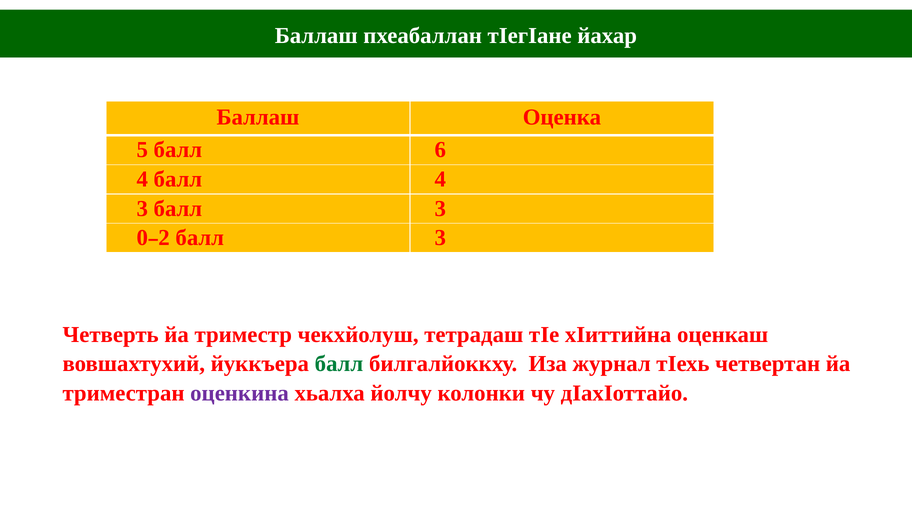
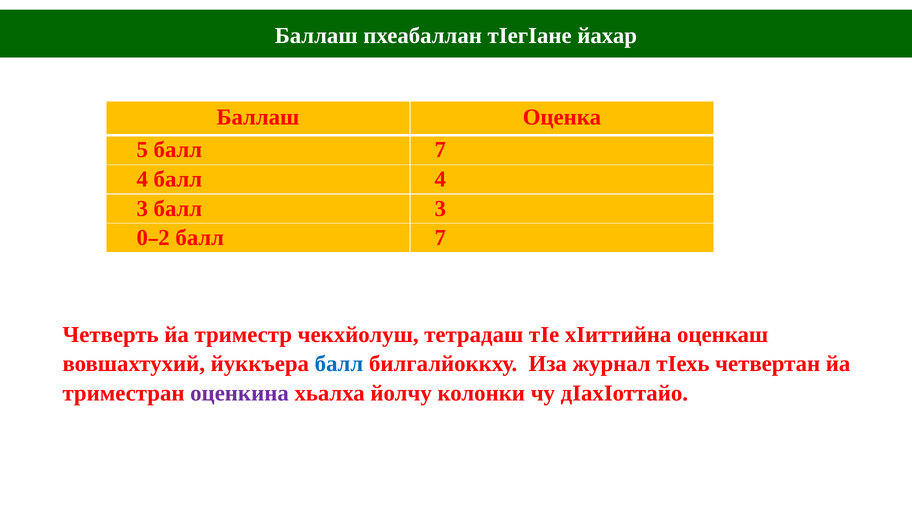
5 балл 6: 6 -> 7 (440, 150)
2 балл 3: 3 -> 7 (440, 238)
балл colour: green -> blue (339, 364)
